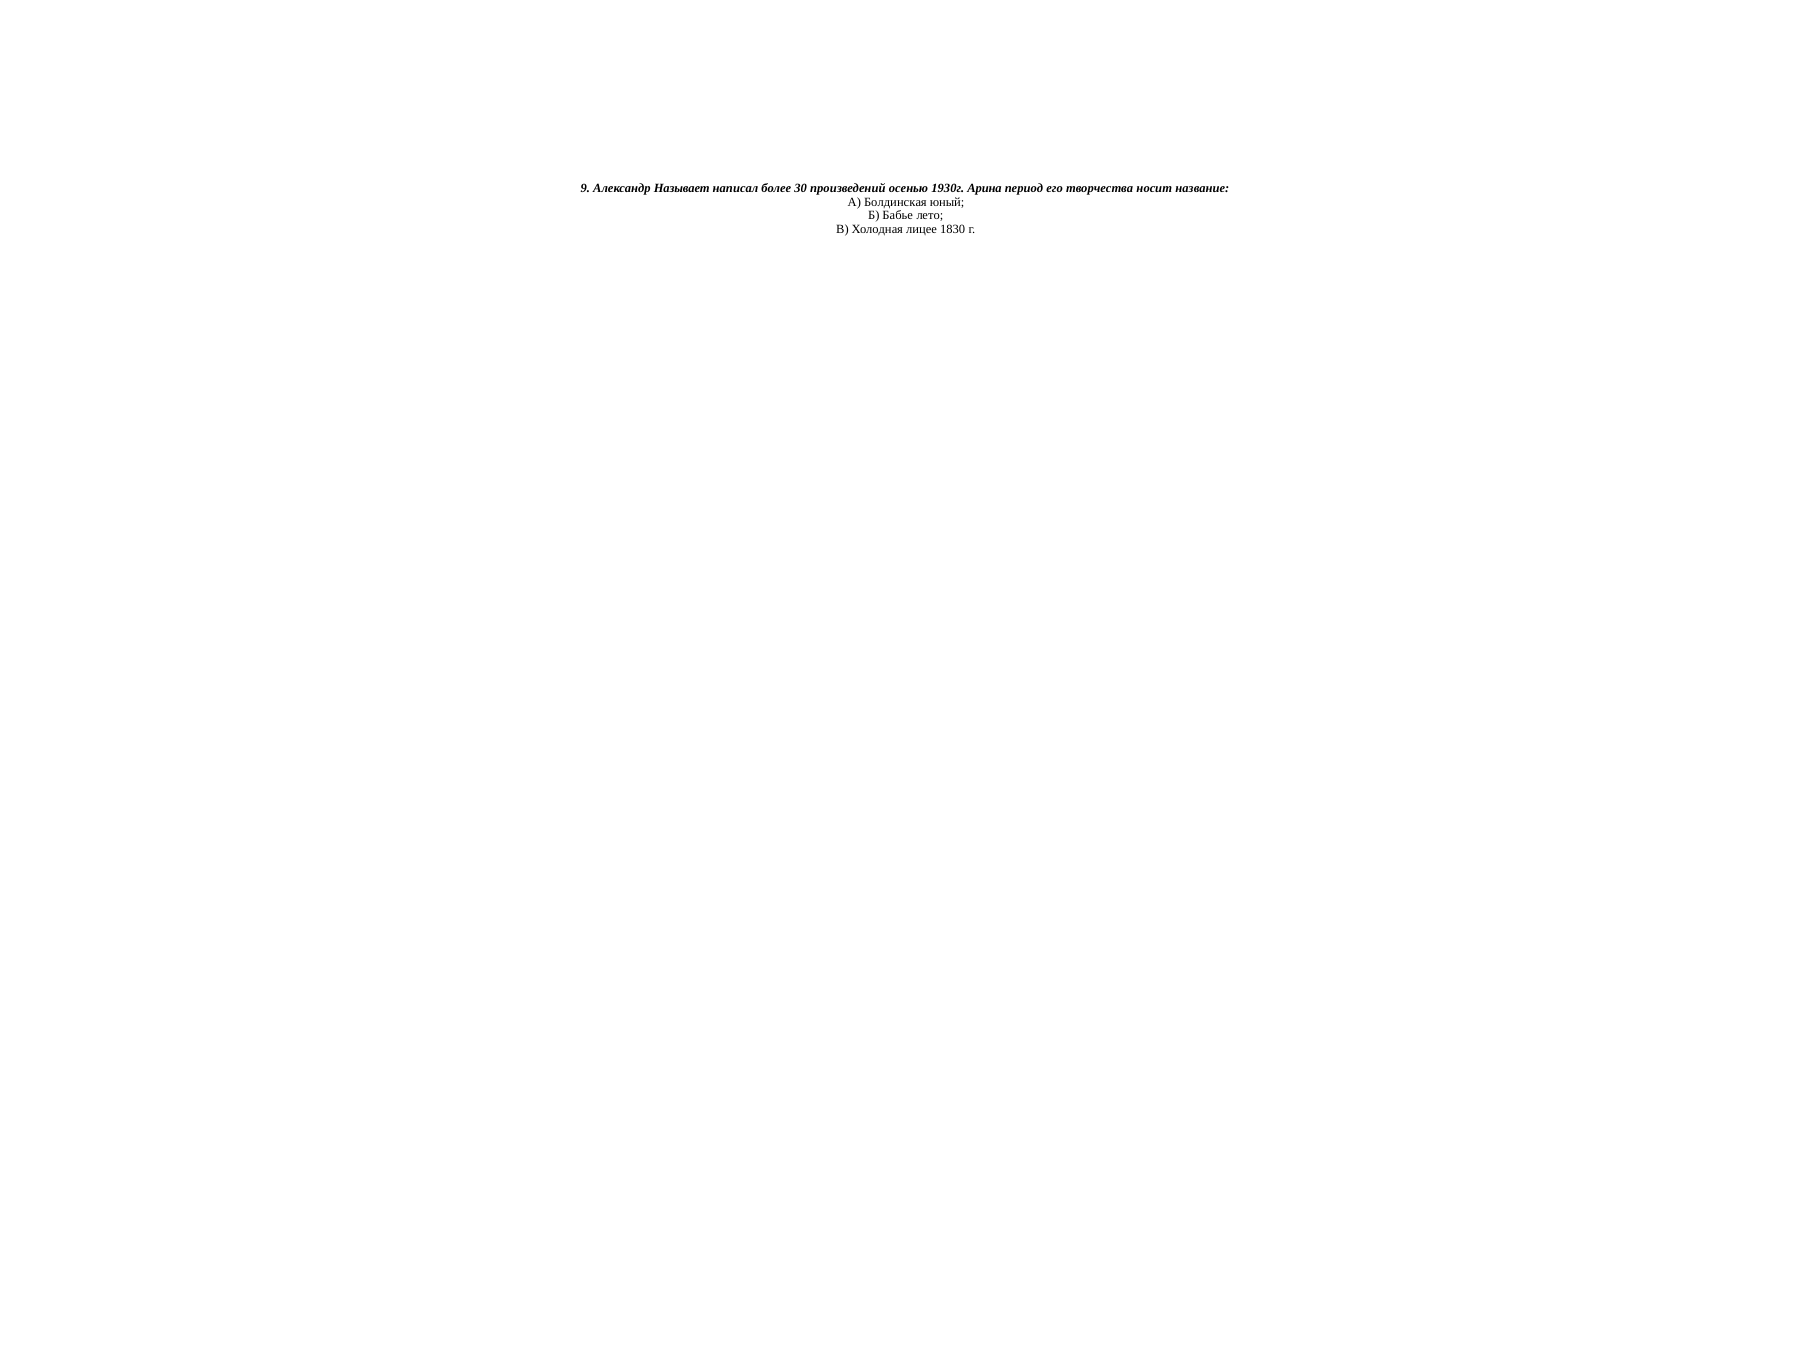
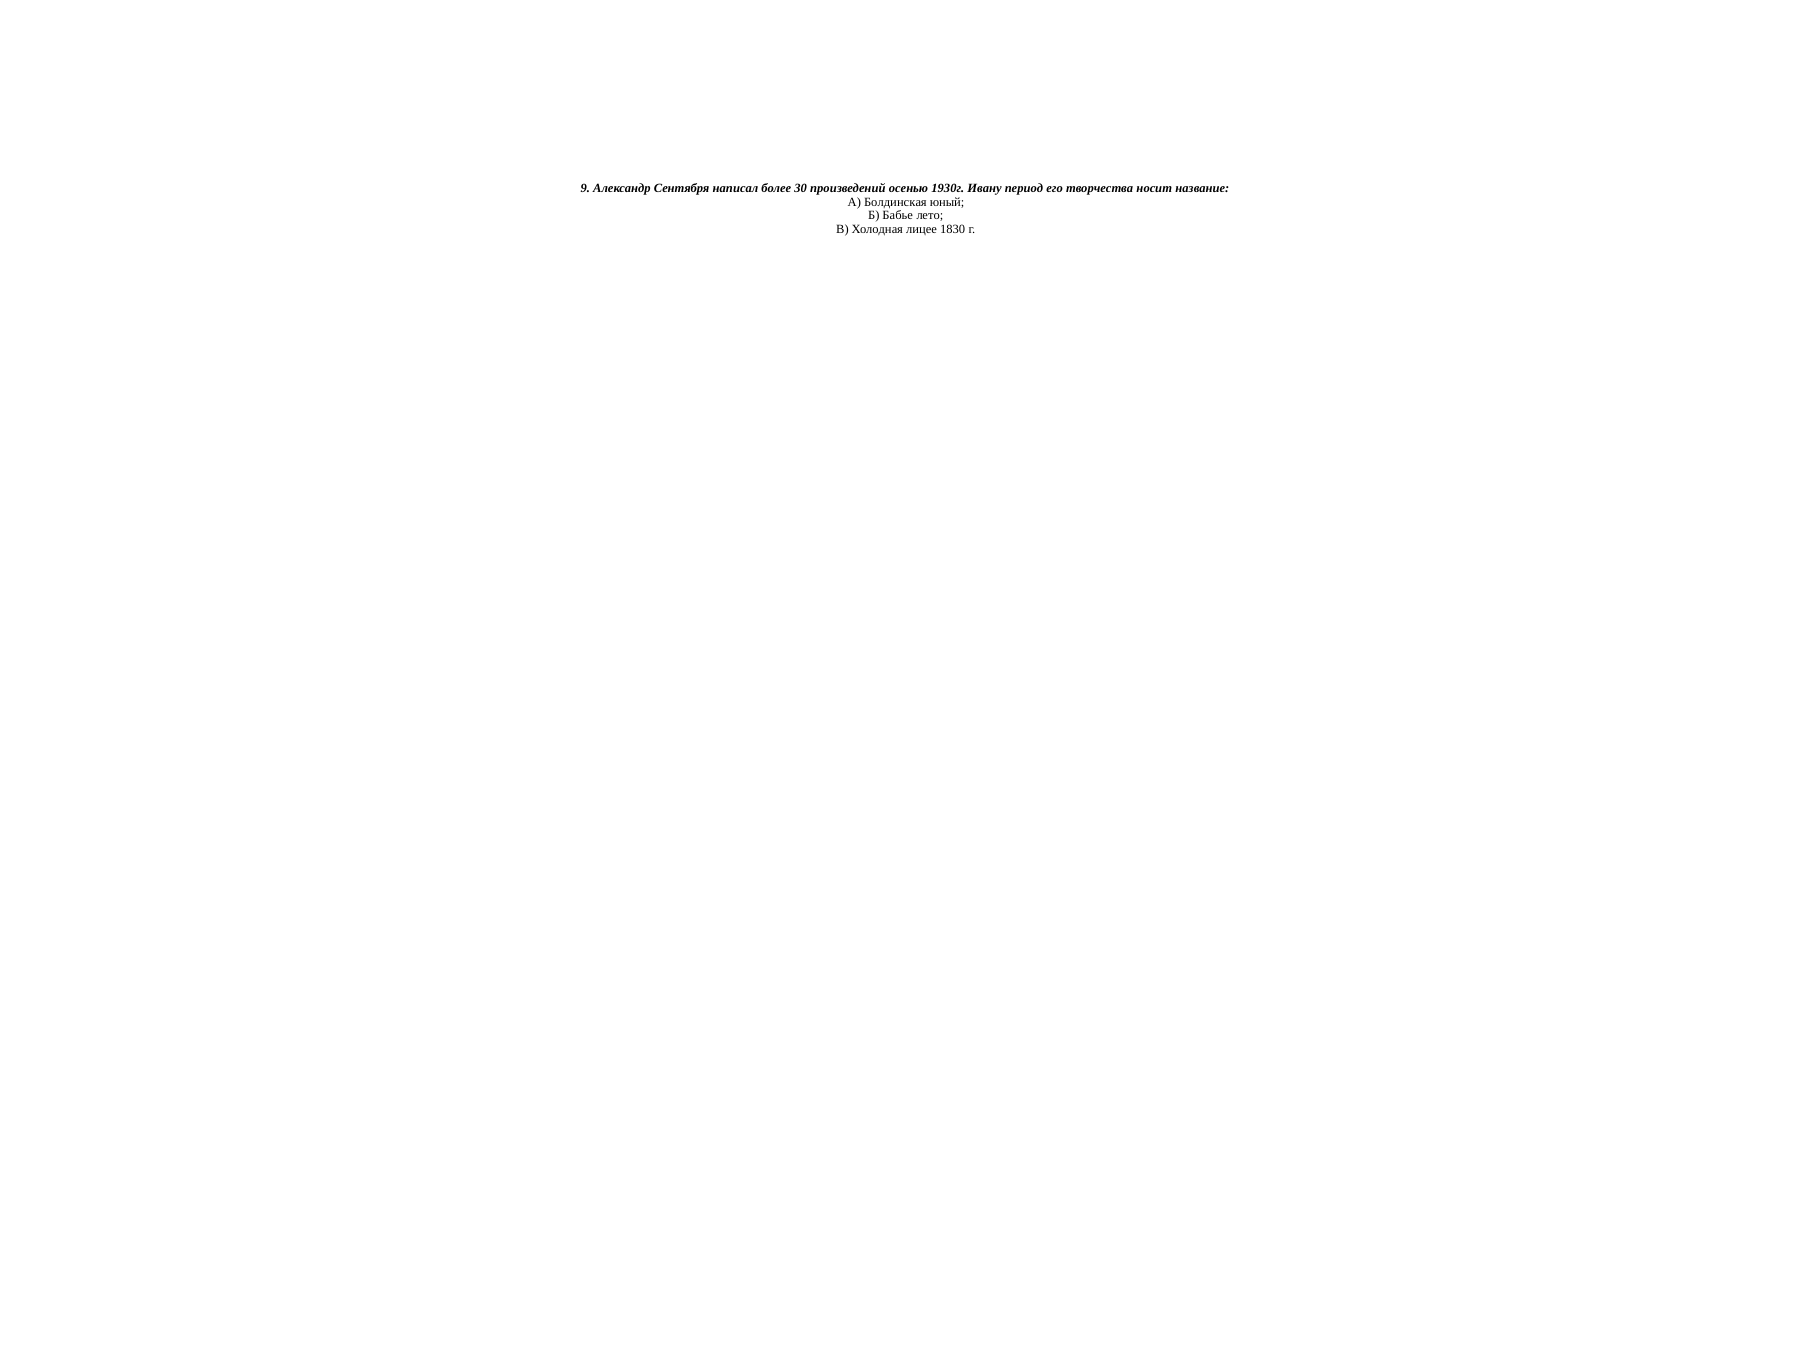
Называет: Называет -> Сентября (682, 188)
Арина: Арина -> Ивану (985, 188)
